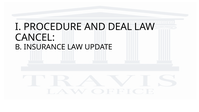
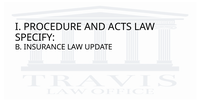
DEAL: DEAL -> ACTS (120, 27)
CANCEL: CANCEL -> SPECIFY (35, 38)
